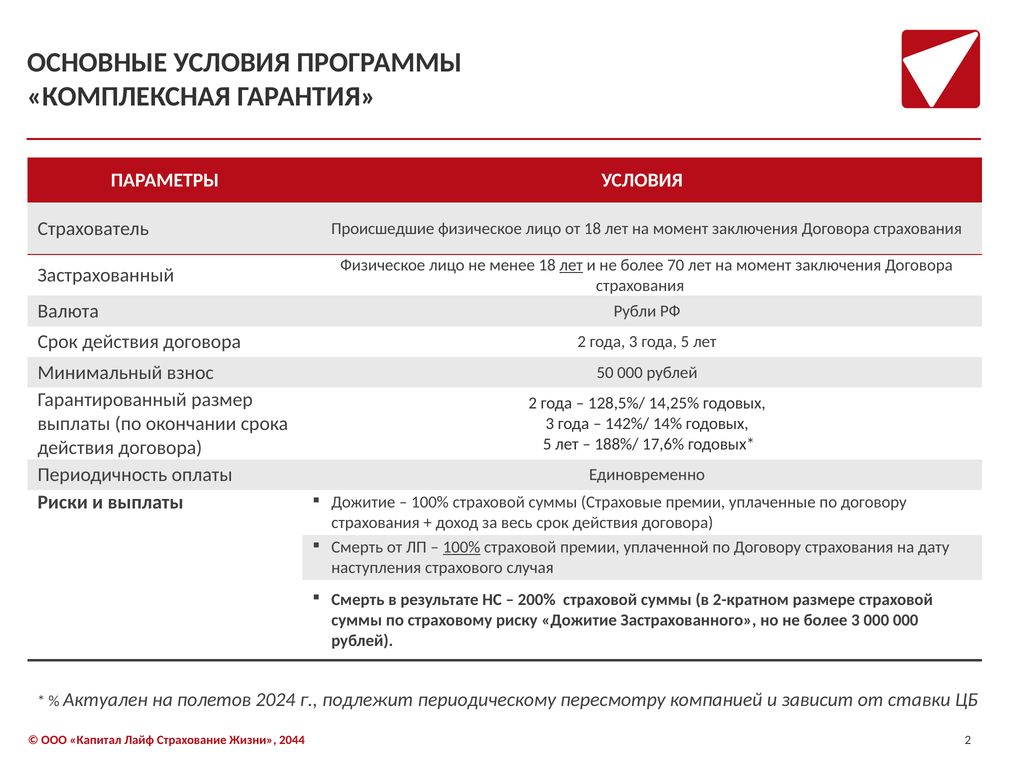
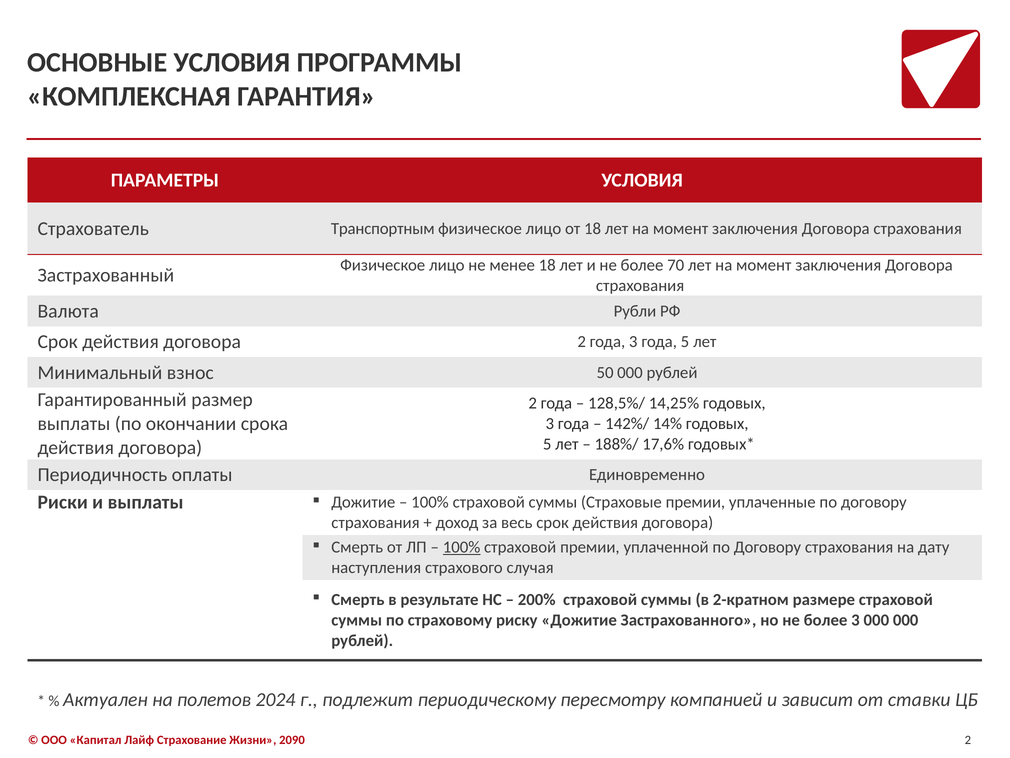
Происшедшие: Происшедшие -> Транспортным (383, 228)
лет underline: present -> none (571, 265)
2044: 2044 -> 2090 (292, 740)
